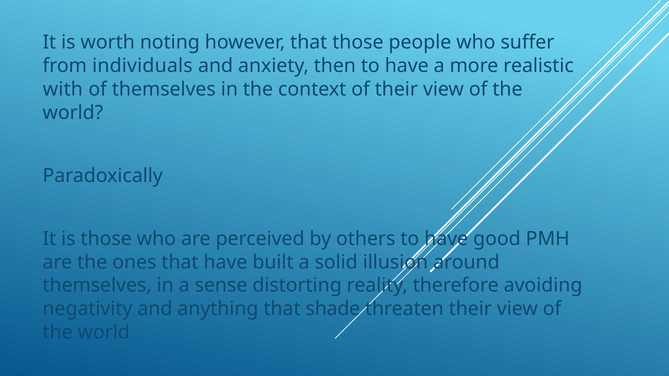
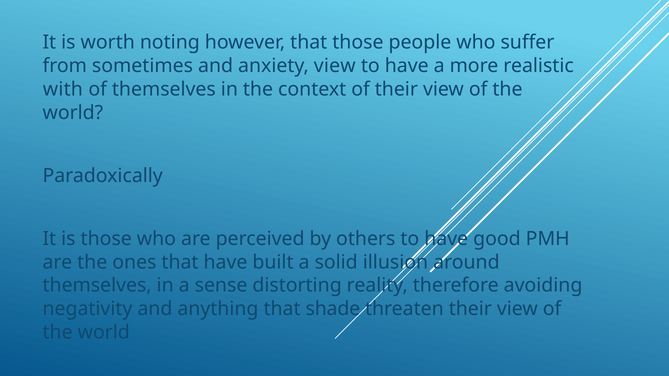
individuals: individuals -> sometimes (143, 66)
anxiety then: then -> view (335, 66)
